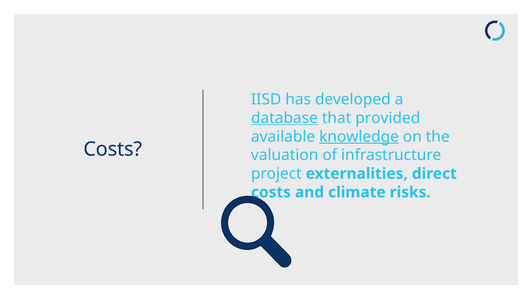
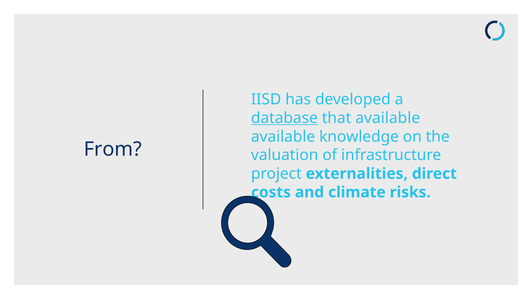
that provided: provided -> available (388, 118)
knowledge underline: present -> none (359, 137)
Costs: Costs -> From (113, 149)
